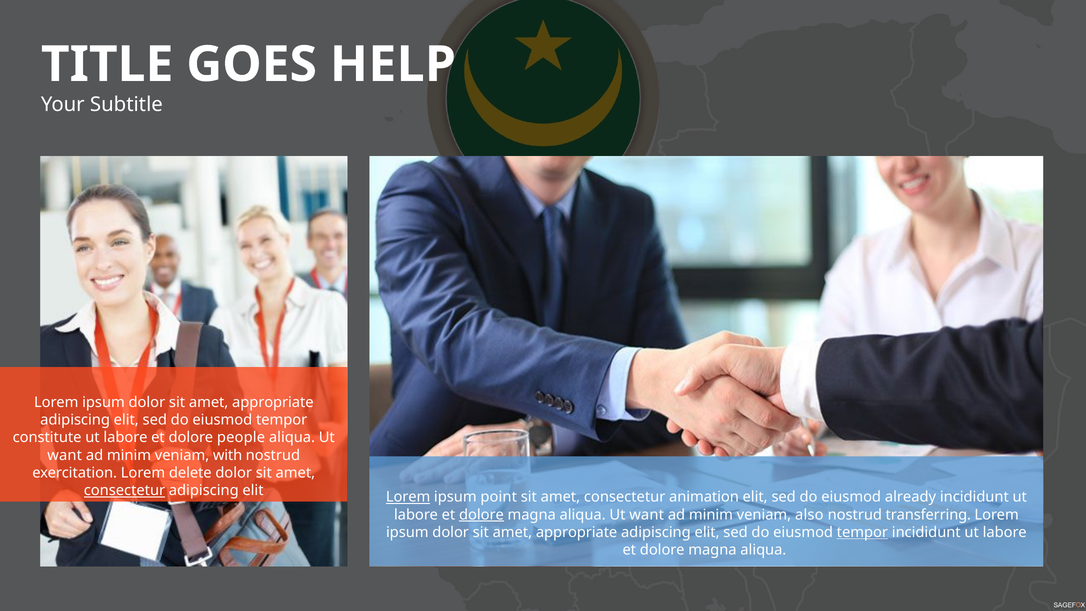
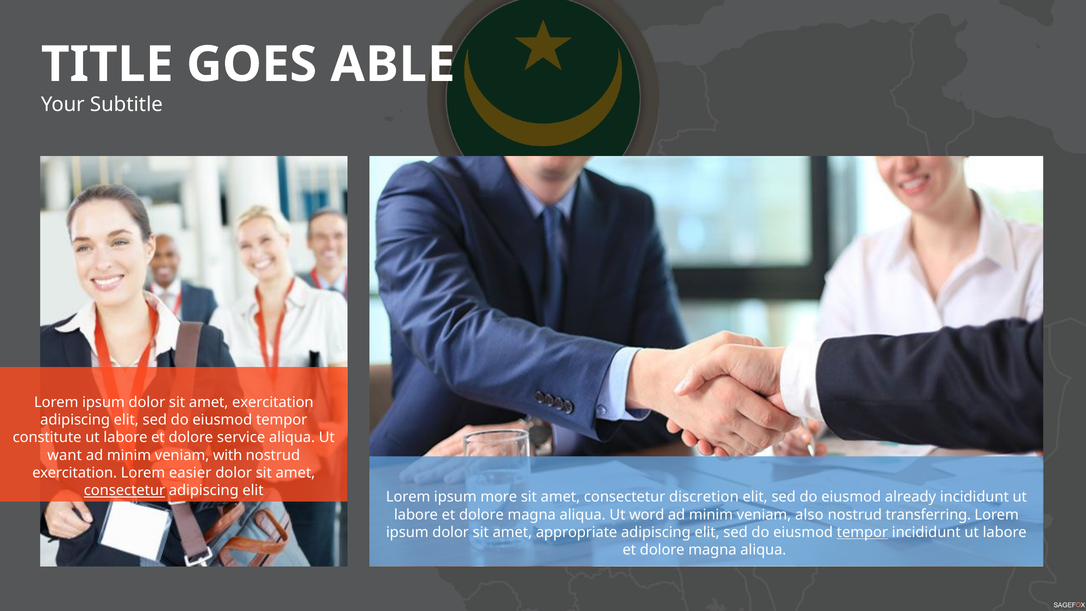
HELP: HELP -> ABLE (393, 64)
appropriate: appropriate -> exercitation (273, 402)
people: people -> service (241, 437)
delete: delete -> easier (190, 473)
Lorem underline: present -> none (408, 497)
point: point -> more (499, 497)
animation: animation -> discretion (704, 497)
dolore underline: present -> none (481, 515)
magna aliqua Ut want: want -> word (647, 515)
